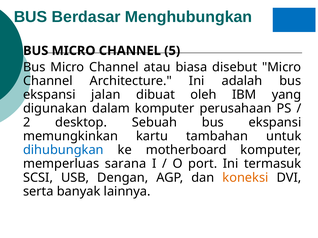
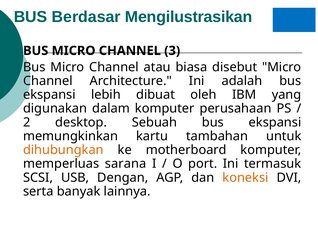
Menghubungkan: Menghubungkan -> Mengilustrasikan (189, 17)
5: 5 -> 3 (172, 51)
jalan: jalan -> lebih (106, 95)
dihubungkan colour: blue -> orange (63, 150)
